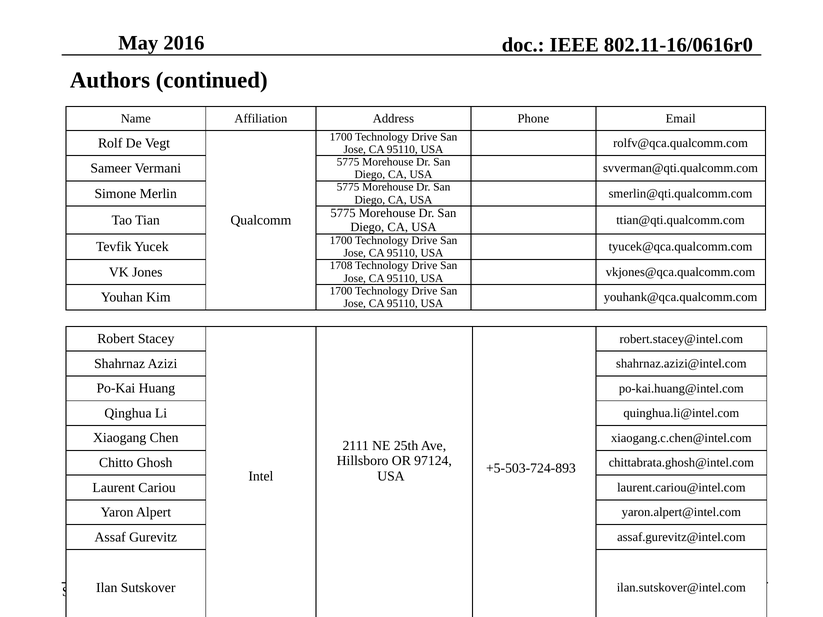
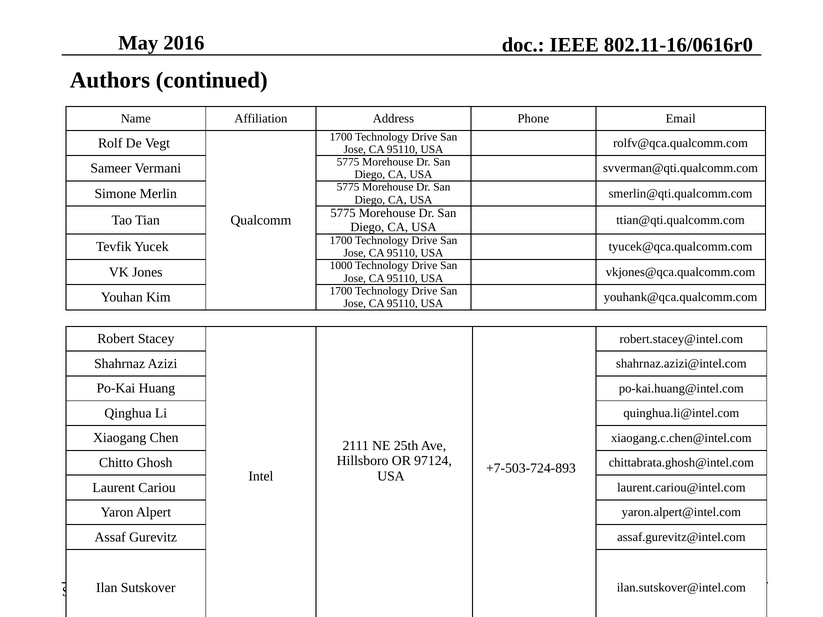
1708: 1708 -> 1000 (341, 266)
+5-503-724-893: +5-503-724-893 -> +7-503-724-893 (531, 469)
